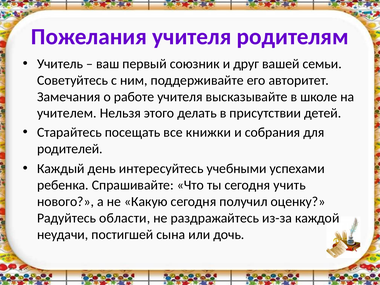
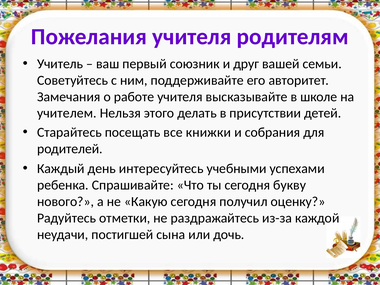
учить: учить -> букву (290, 185)
области: области -> отметки (125, 218)
